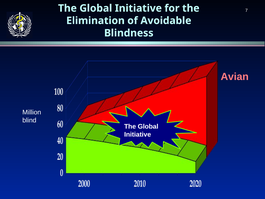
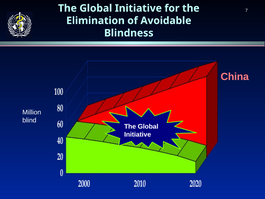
Avian: Avian -> China (235, 77)
